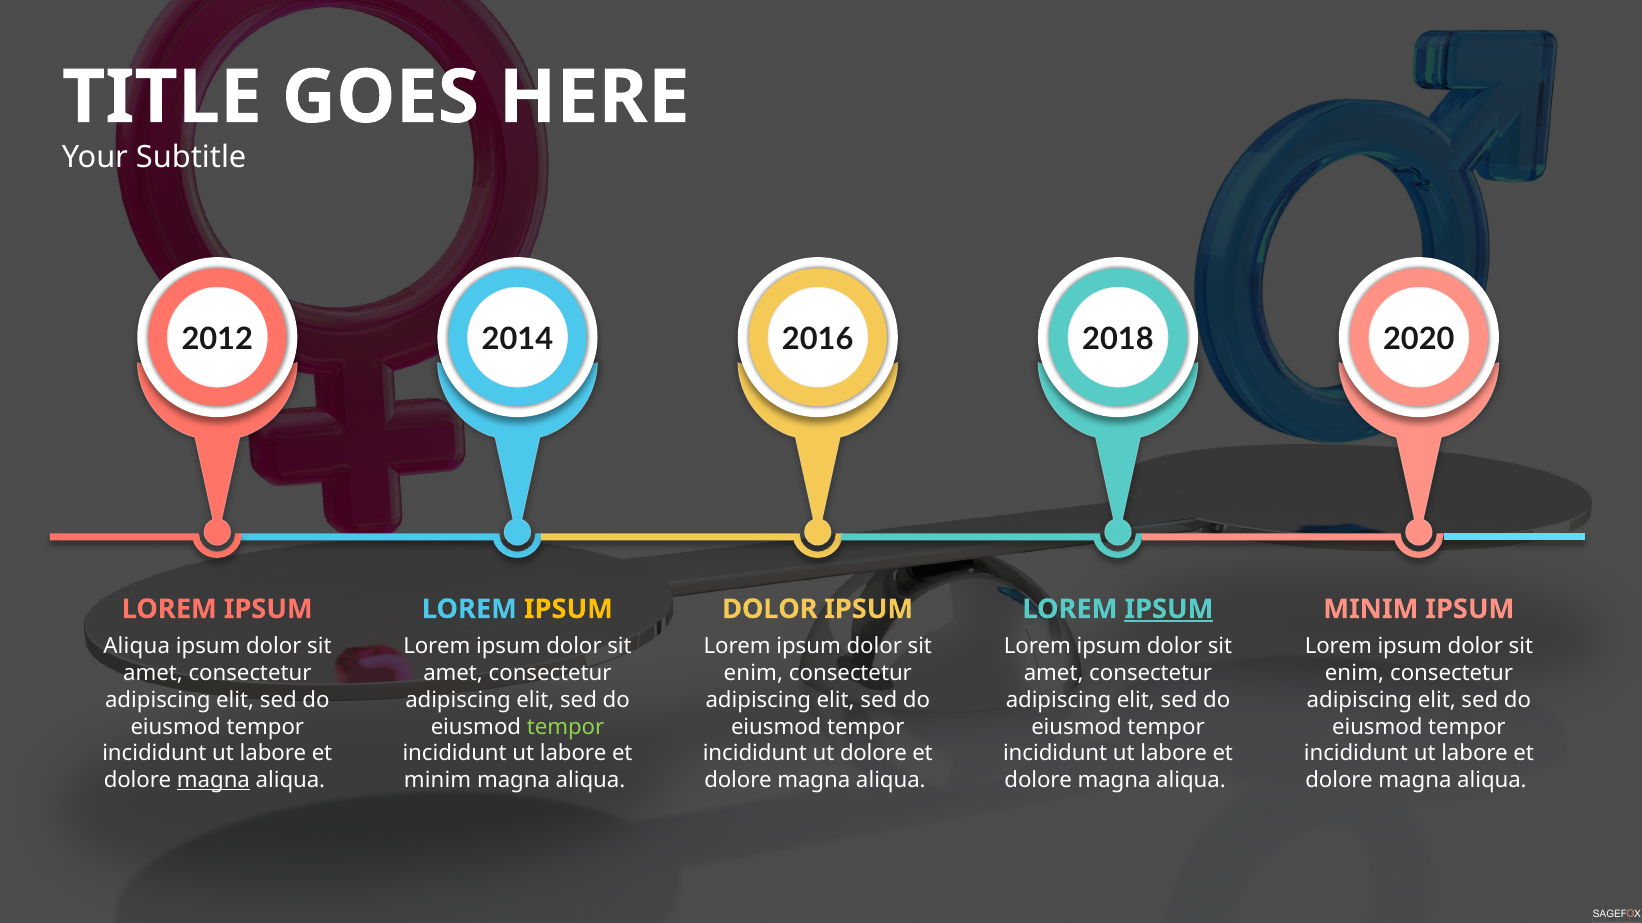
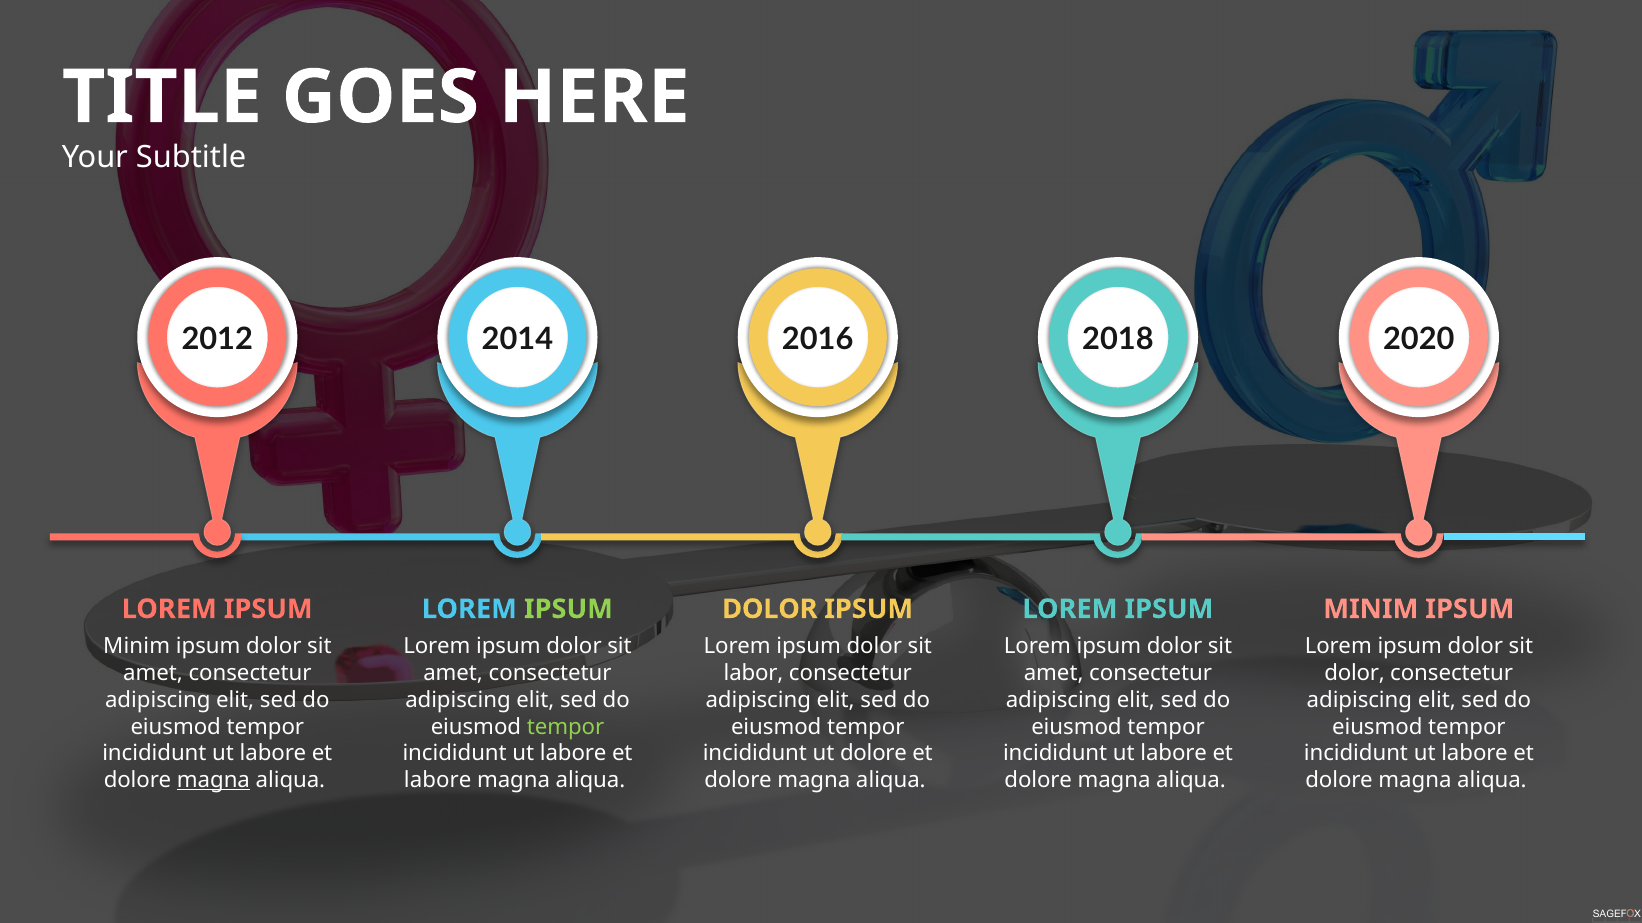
IPSUM colour: yellow -> light green (568, 609)
IPSUM underline: present -> none (1169, 609)
Aliqua: Aliqua -> Minim (137, 647)
enim: enim -> labor (754, 674)
enim: enim -> dolor (1355, 674)
minim: minim -> labore (438, 781)
